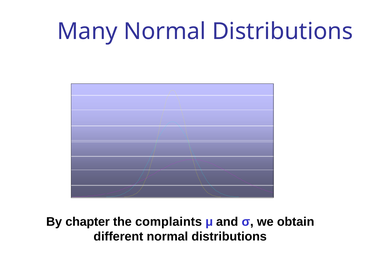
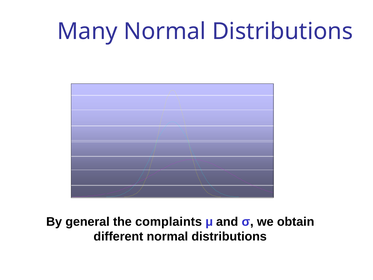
chapter: chapter -> general (88, 221)
